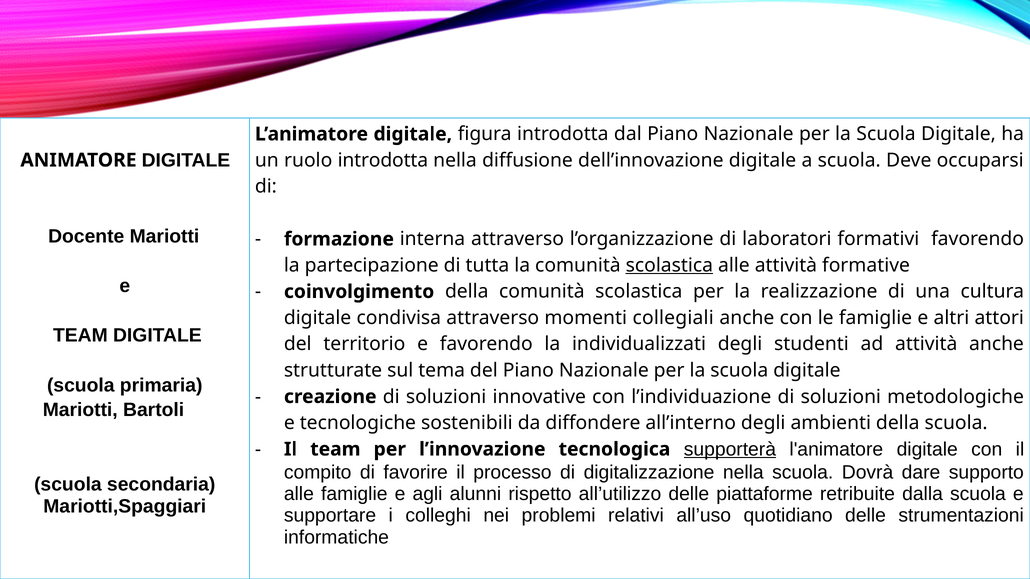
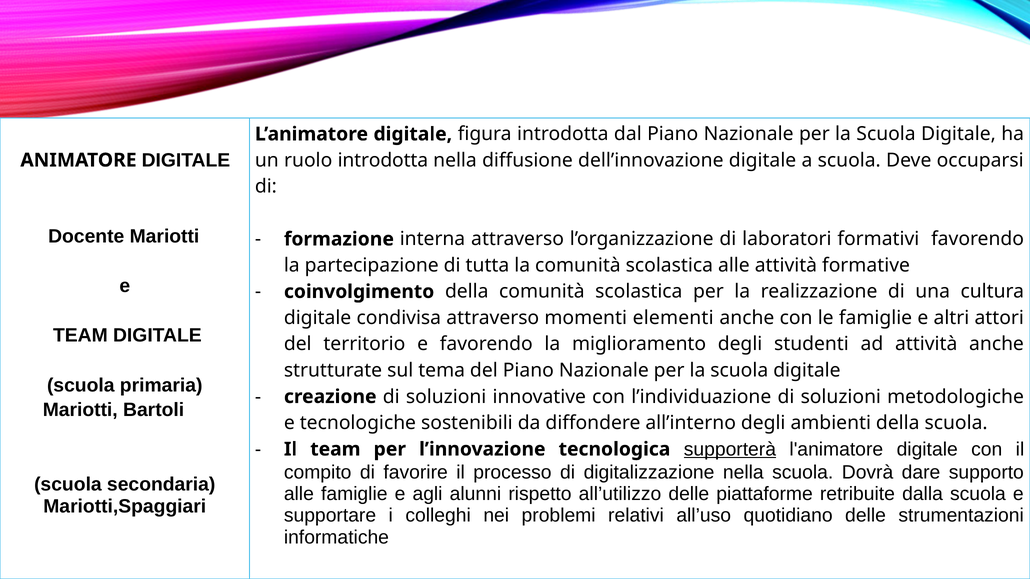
scolastica underline: present -> none (669, 266)
collegiali: collegiali -> elementi (673, 318)
individualizzati: individualizzati -> miglioramento (639, 344)
